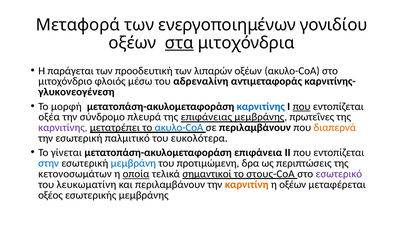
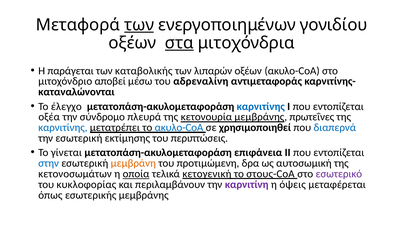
των underline: none -> present (139, 25)
προοδευτική: προοδευτική -> καταβολικής (144, 71)
φλοιός: φλοιός -> αποβεί (110, 81)
γλυκονεογένεση: γλυκονεογένεση -> καταναλώνονται (76, 92)
μορφή: μορφή -> έλεγχο (66, 106)
που underline: present -> none (302, 106)
επιφάνειας: επιφάνειας -> κετονουρία (206, 117)
καρνιτίνης colour: purple -> blue (63, 127)
σε περιλαμβάνουν: περιλαμβάνουν -> χρησιμοποιηθεί (255, 127)
διαπερνά colour: orange -> blue (335, 127)
παλμιτικό: παλμιτικό -> εκτίμησης (127, 138)
ευκολότερα: ευκολότερα -> περιπτώσεις (199, 138)
μεμβράνη colour: blue -> orange (133, 163)
περιπτώσεις: περιπτώσεις -> αυτοσωμική (304, 163)
σημαντικοί: σημαντικοί -> κετογενική (207, 174)
λευκωματίνη: λευκωματίνη -> κυκλοφορίας (86, 184)
καρνιτίνη colour: orange -> purple (247, 184)
η οξέων: οξέων -> όψεις (293, 184)
οξέος: οξέος -> όπως (50, 195)
